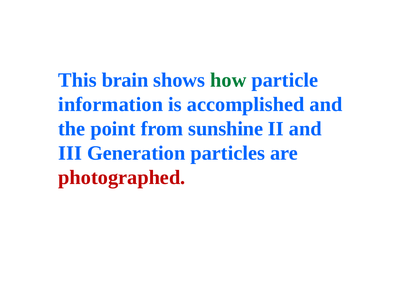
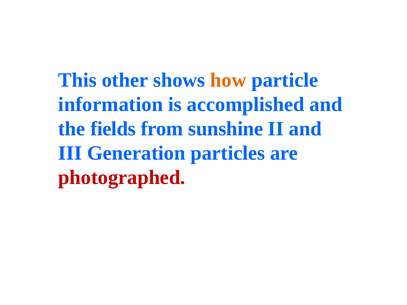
brain: brain -> other (125, 80)
how colour: green -> orange (228, 80)
point: point -> fields (113, 129)
